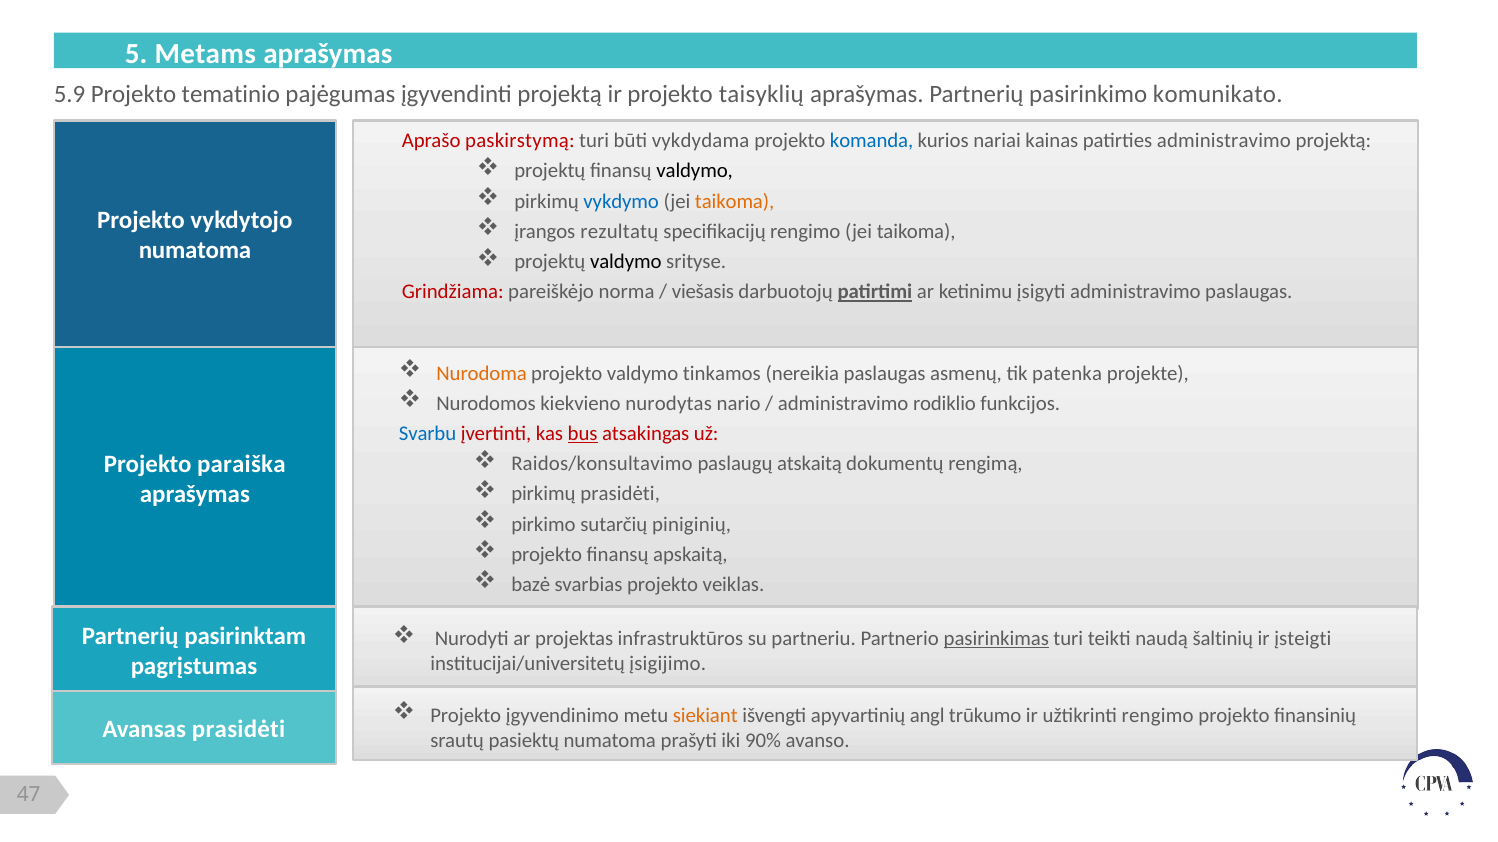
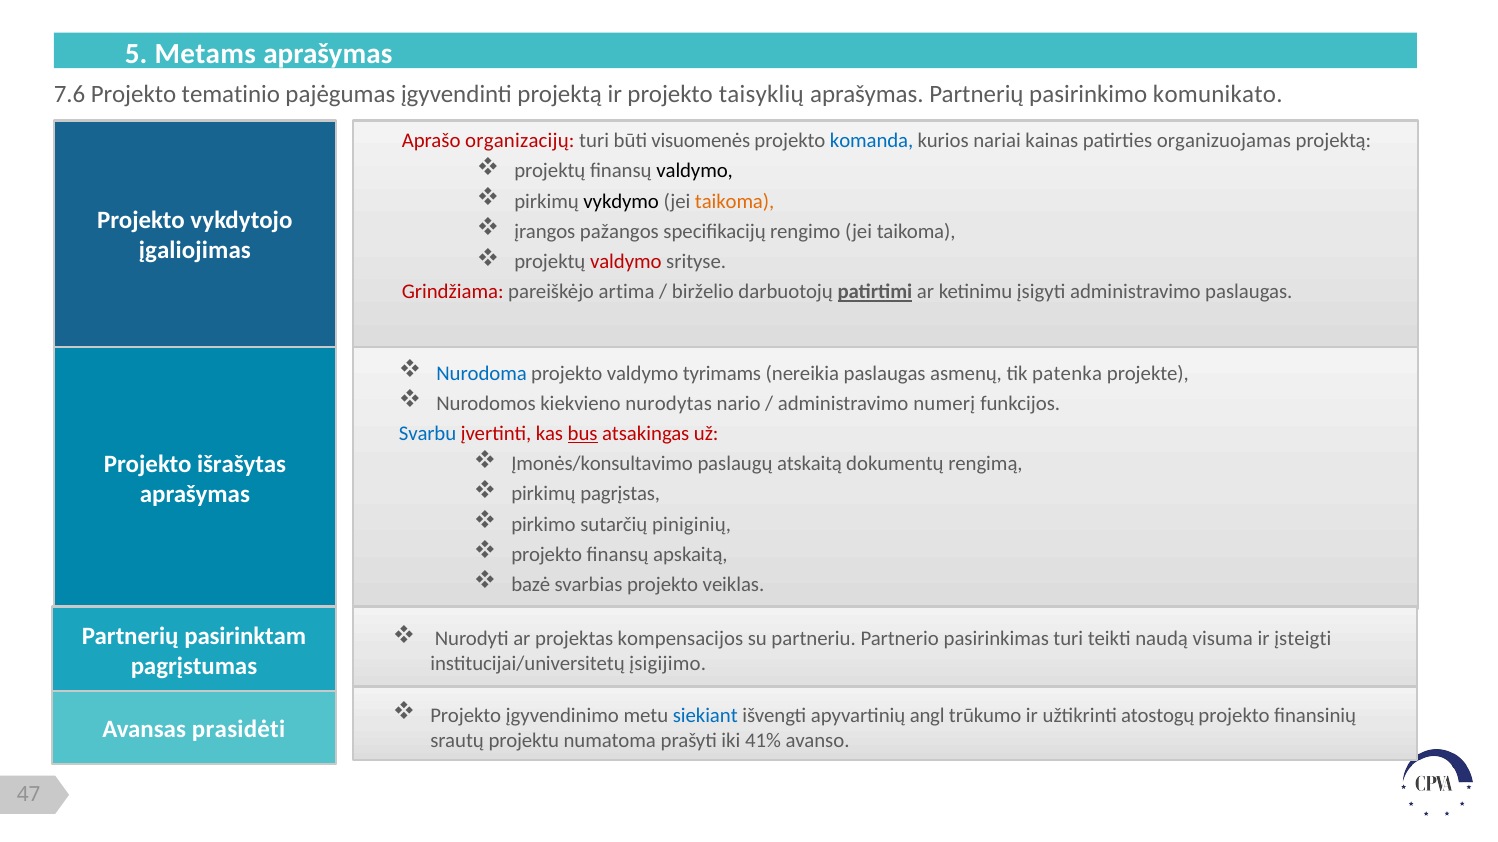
5.9: 5.9 -> 7.6 (70, 94)
paskirstymą: paskirstymą -> organizacijų (520, 141)
vykdydama: vykdydama -> visuomenės (701, 141)
patirties administravimo: administravimo -> organizuojamas (1224, 141)
vykdymo colour: blue -> black (621, 201)
rezultatų: rezultatų -> pažangos (619, 232)
numatoma: numatoma -> įgaliojimas (195, 251)
valdymo colour: black -> red (626, 262)
norma: norma -> artima (627, 292)
viešasis: viešasis -> birželio (703, 292)
Nurodoma colour: orange -> blue (482, 374)
tinkamos: tinkamos -> tyrimams (722, 374)
rodiklio: rodiklio -> numerį (944, 404)
Raidos/konsultavimo: Raidos/konsultavimo -> Įmonės/konsultavimo (602, 464)
paraiška: paraiška -> išrašytas (242, 465)
pirkimų prasidėti: prasidėti -> pagrįstas (620, 494)
infrastruktūros: infrastruktūros -> kompensacijos (680, 639)
pasirinkimas underline: present -> none (996, 639)
šaltinių: šaltinių -> visuma (1223, 639)
siekiant colour: orange -> blue (705, 716)
užtikrinti rengimo: rengimo -> atostogų (1158, 716)
pasiektų: pasiektų -> projektu (524, 741)
90%: 90% -> 41% (763, 741)
